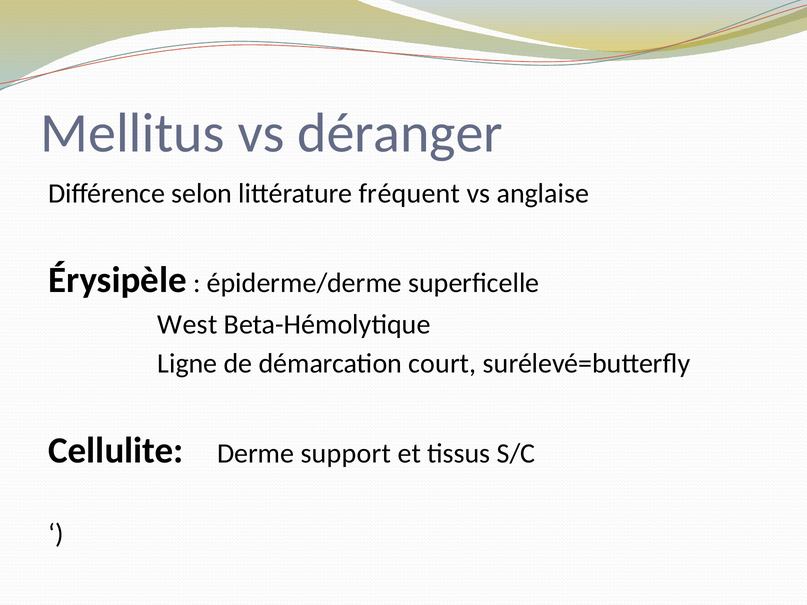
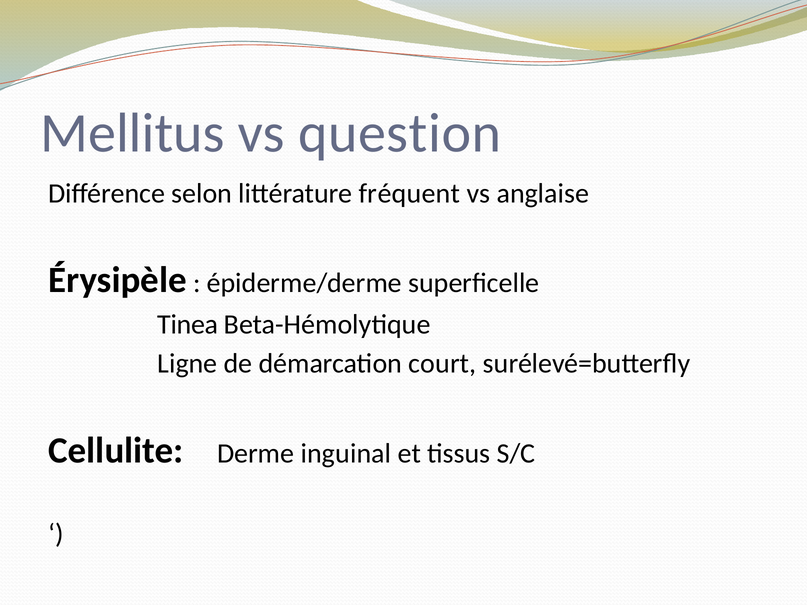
déranger: déranger -> question (400, 133)
West: West -> Tinea (188, 324)
support: support -> inguinal (346, 453)
